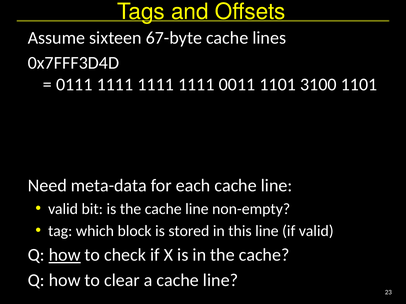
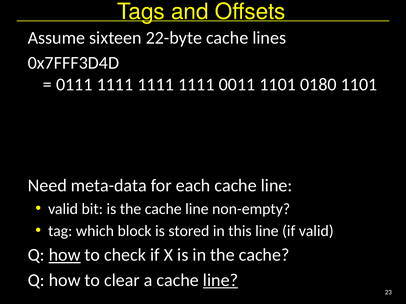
67-byte: 67-byte -> 22-byte (174, 38)
3100: 3100 -> 0180 (318, 85)
line underline: none -> present (220, 281)
